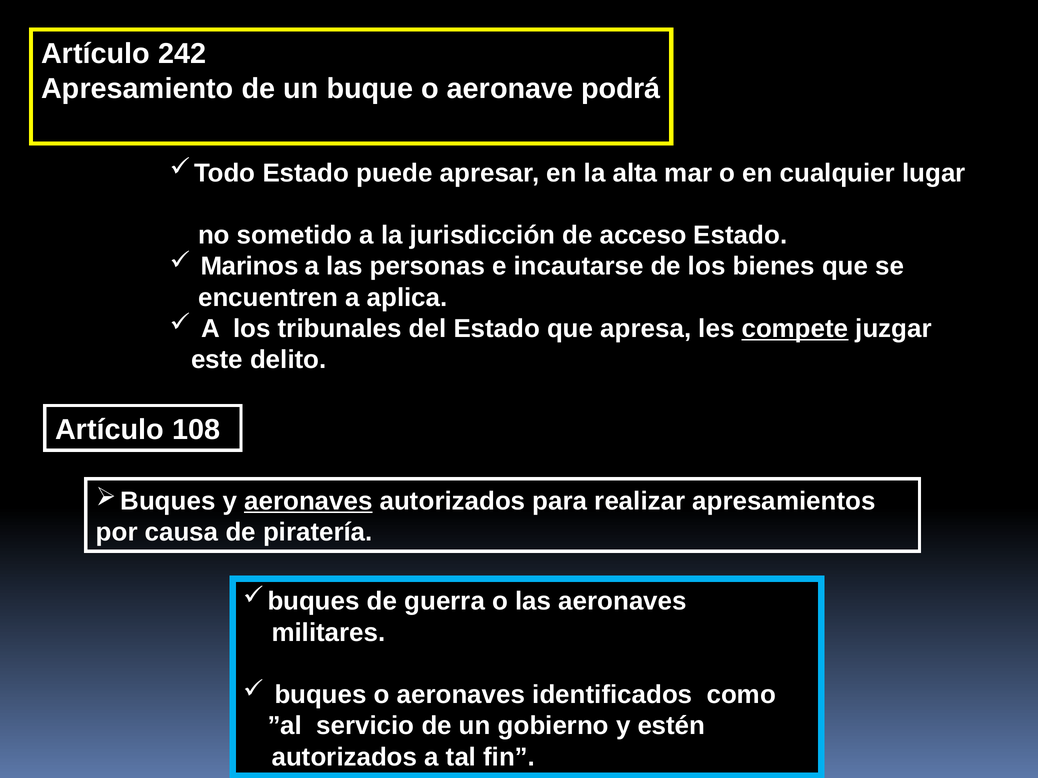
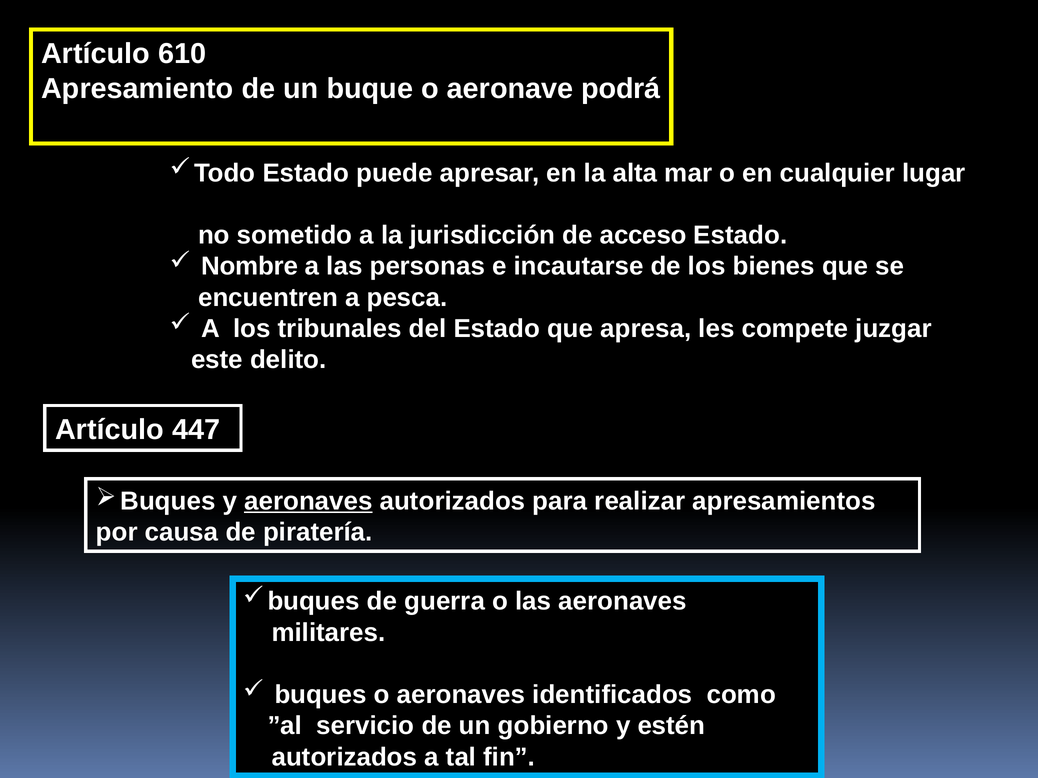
242: 242 -> 610 (182, 54)
Marinos: Marinos -> Nombre (250, 267)
aplica: aplica -> pesca (407, 298)
compete underline: present -> none (795, 329)
108: 108 -> 447 (196, 430)
